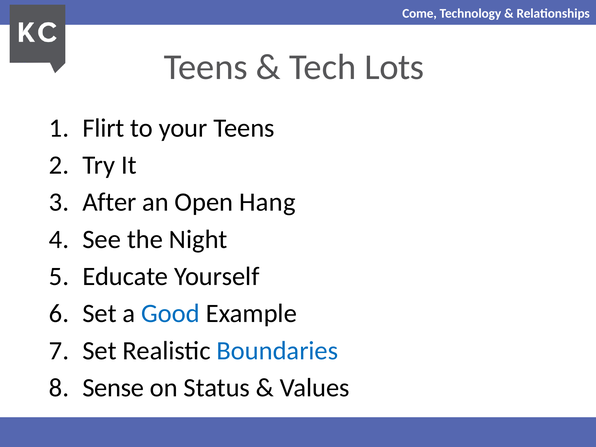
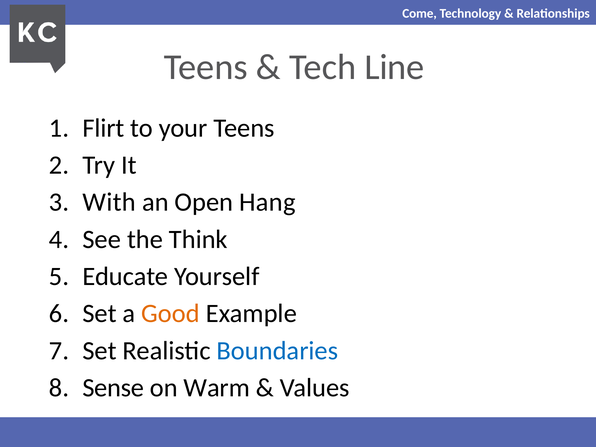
Lots: Lots -> Line (394, 67)
After: After -> With (109, 202)
Night: Night -> Think (198, 239)
Good colour: blue -> orange (171, 313)
Status: Status -> Warm (217, 388)
